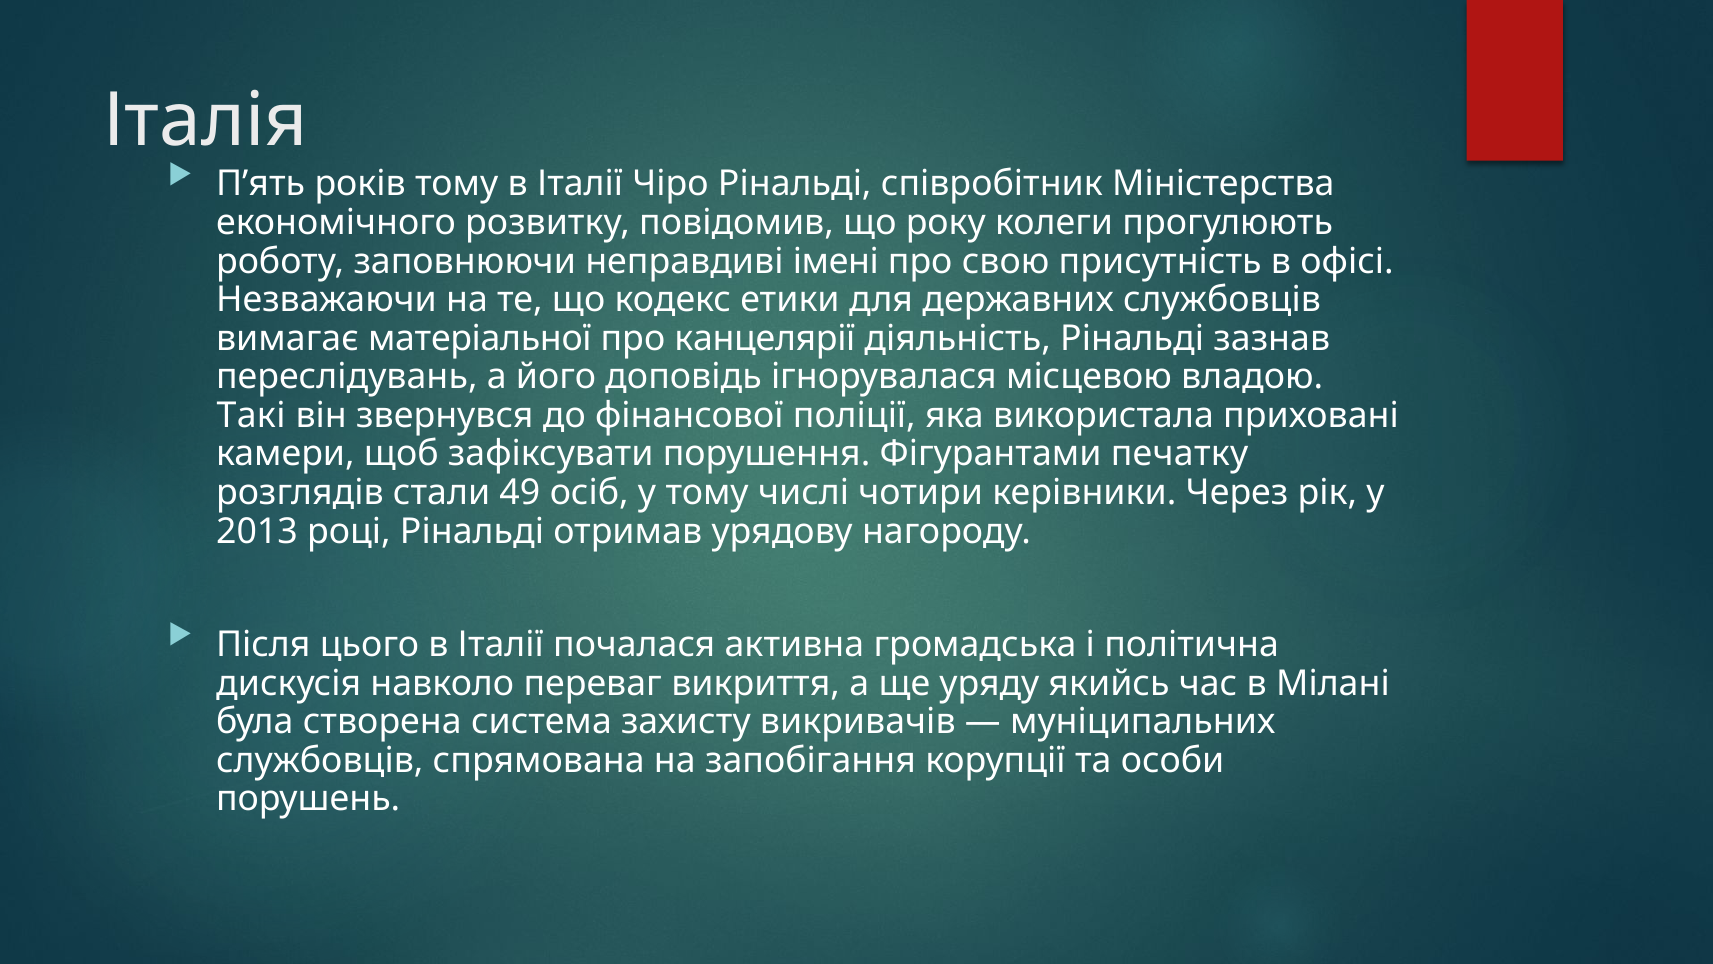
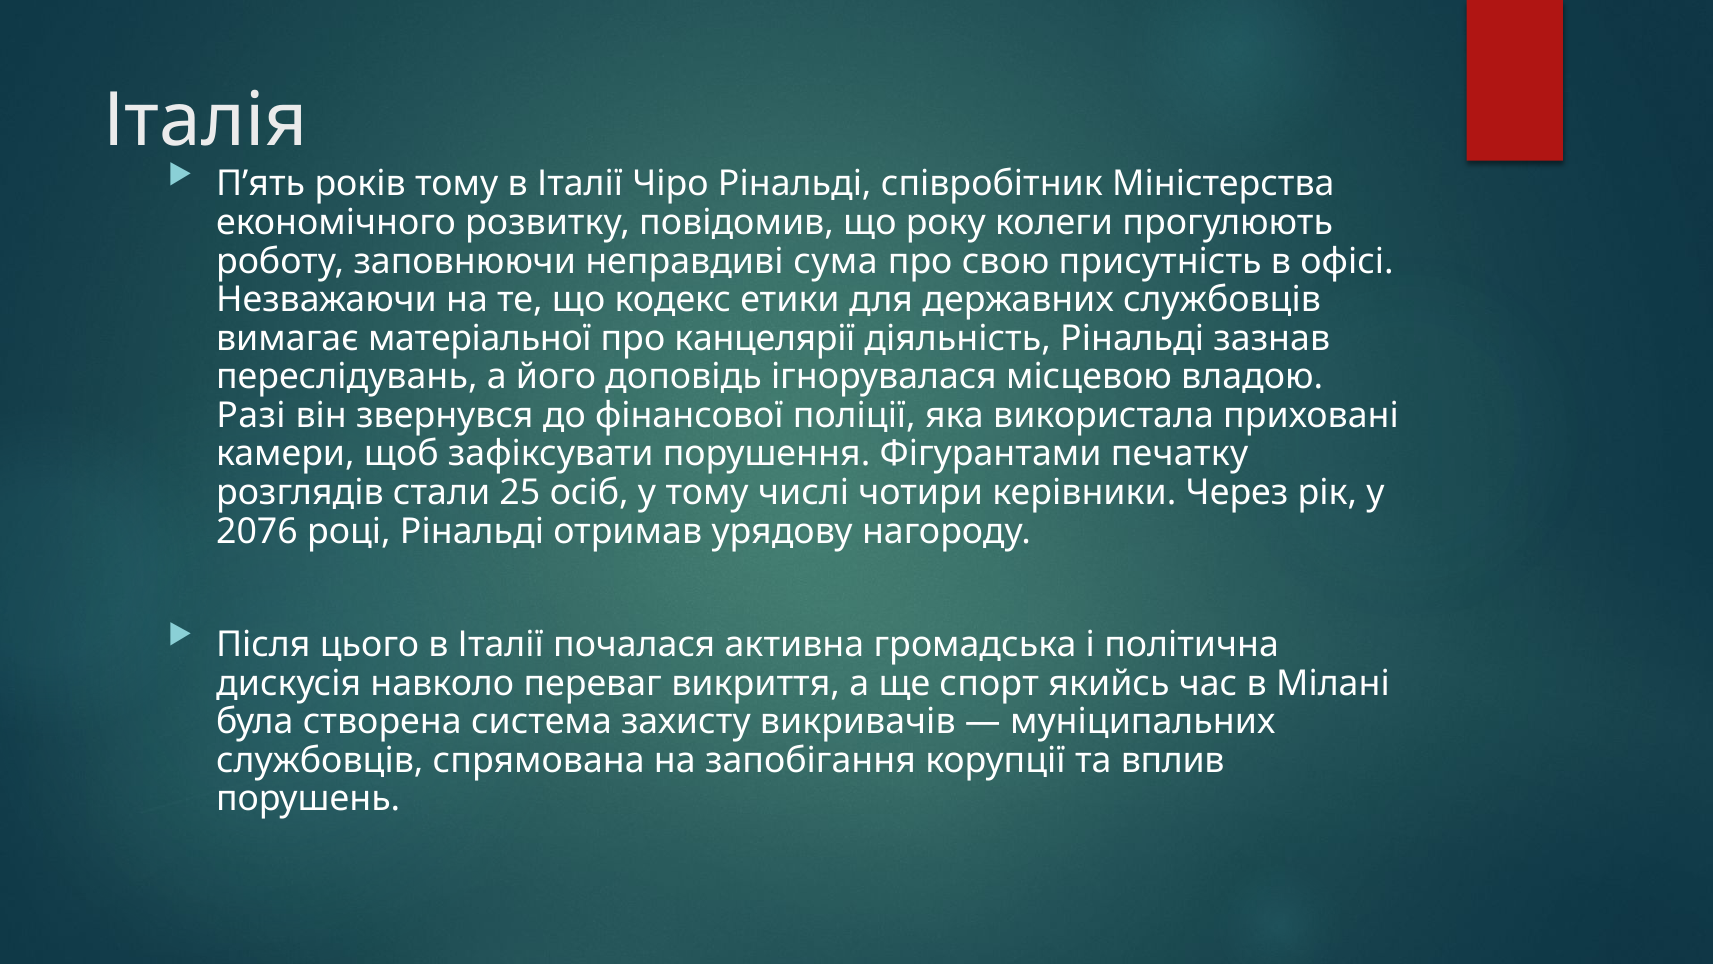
імені: імені -> сума (836, 261)
Такі: Такі -> Разі (251, 415)
49: 49 -> 25 (520, 492)
2013: 2013 -> 2076 (257, 531)
уряду: уряду -> спорт (989, 683)
особи: особи -> вплив (1173, 760)
